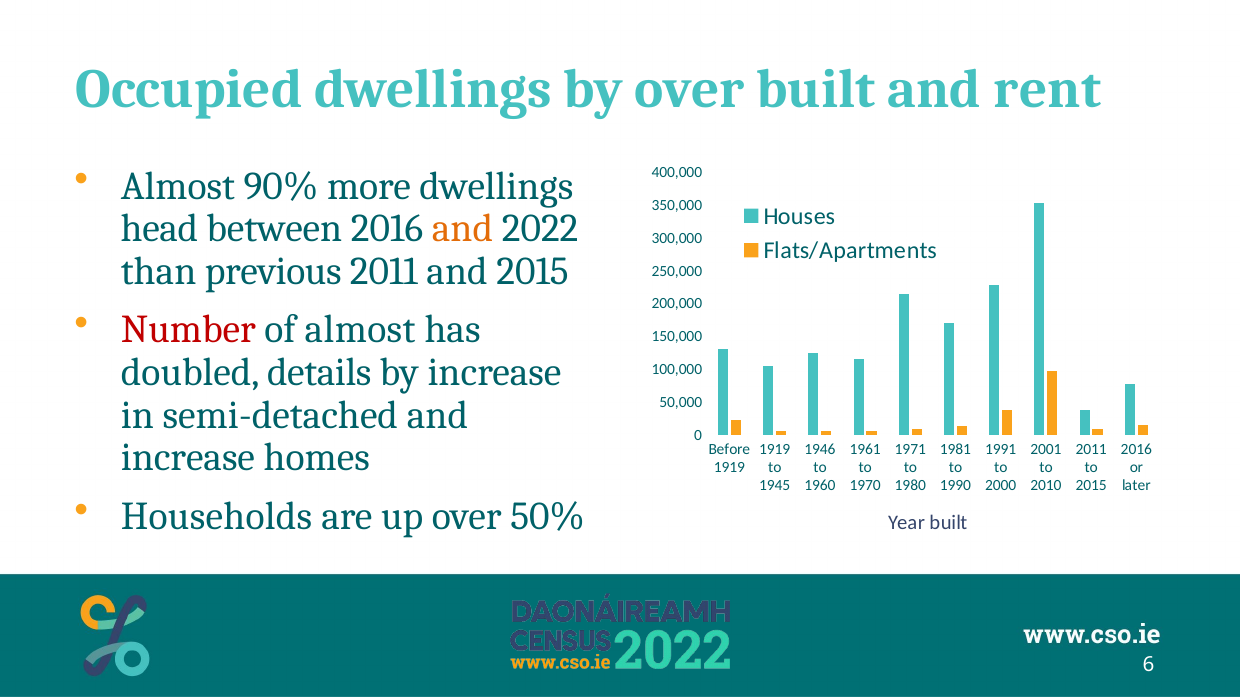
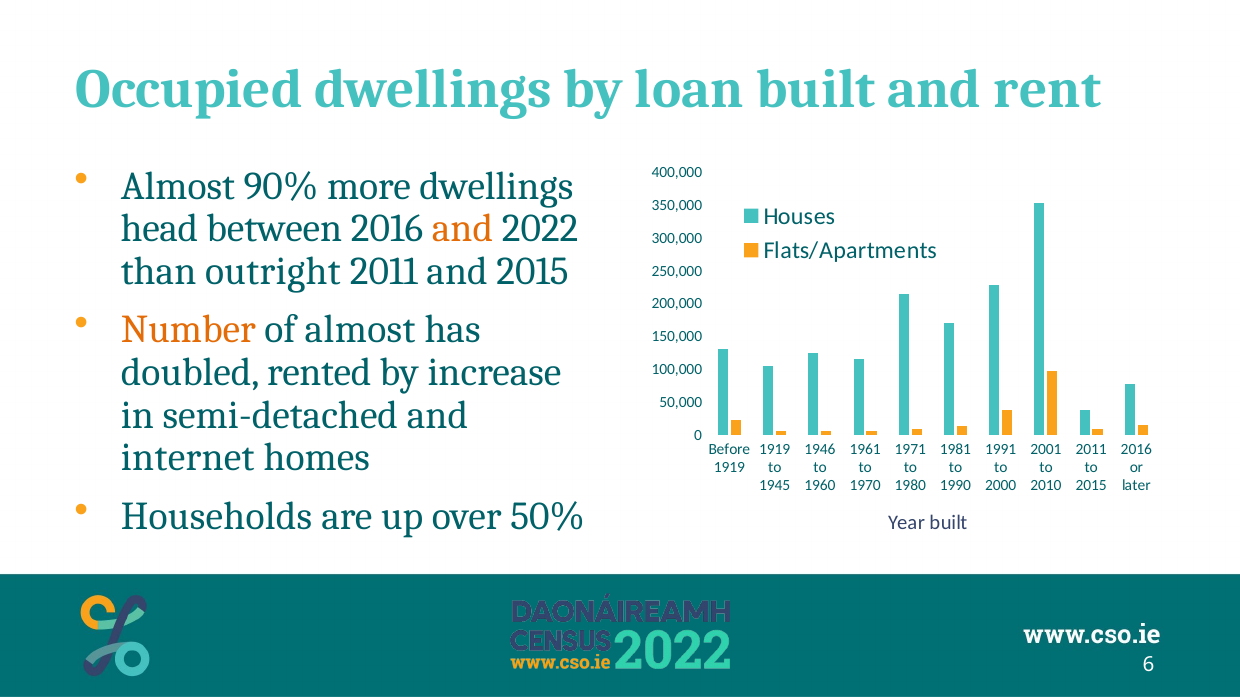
by over: over -> loan (689, 90)
previous: previous -> outright (273, 272)
Number colour: red -> orange (188, 330)
details: details -> rented (319, 373)
increase: increase -> internet (188, 458)
